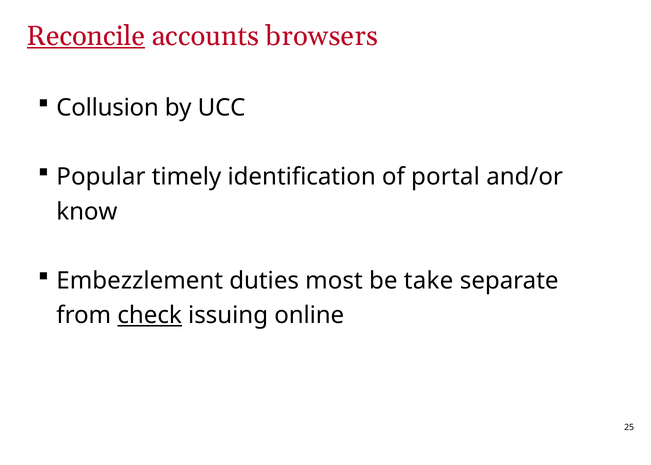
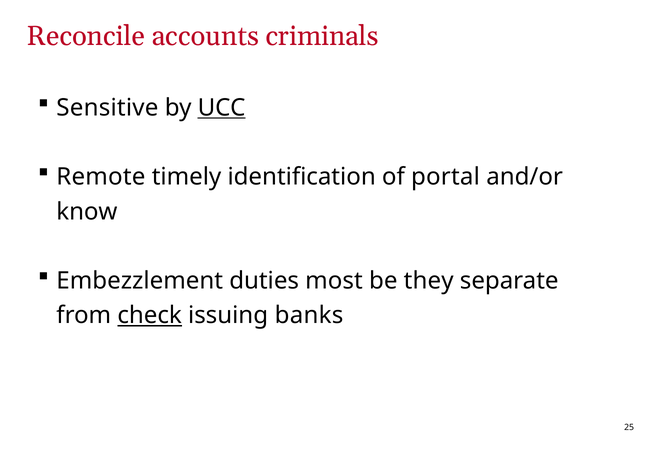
Reconcile underline: present -> none (86, 36)
browsers: browsers -> criminals (322, 36)
Collusion: Collusion -> Sensitive (107, 108)
UCC underline: none -> present (222, 108)
Popular: Popular -> Remote (101, 177)
take: take -> they (429, 281)
online: online -> banks (309, 315)
